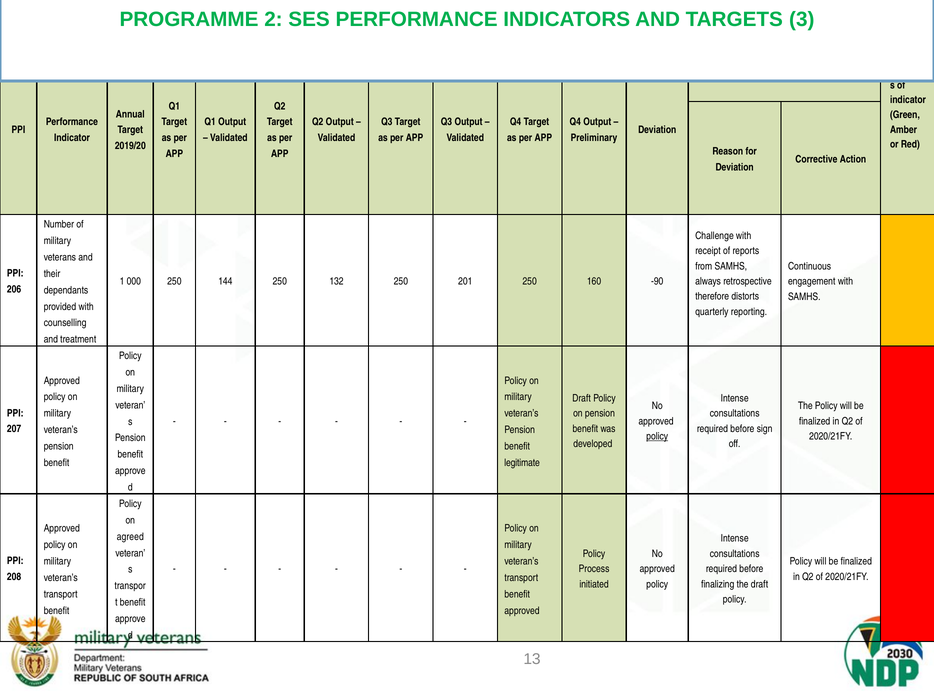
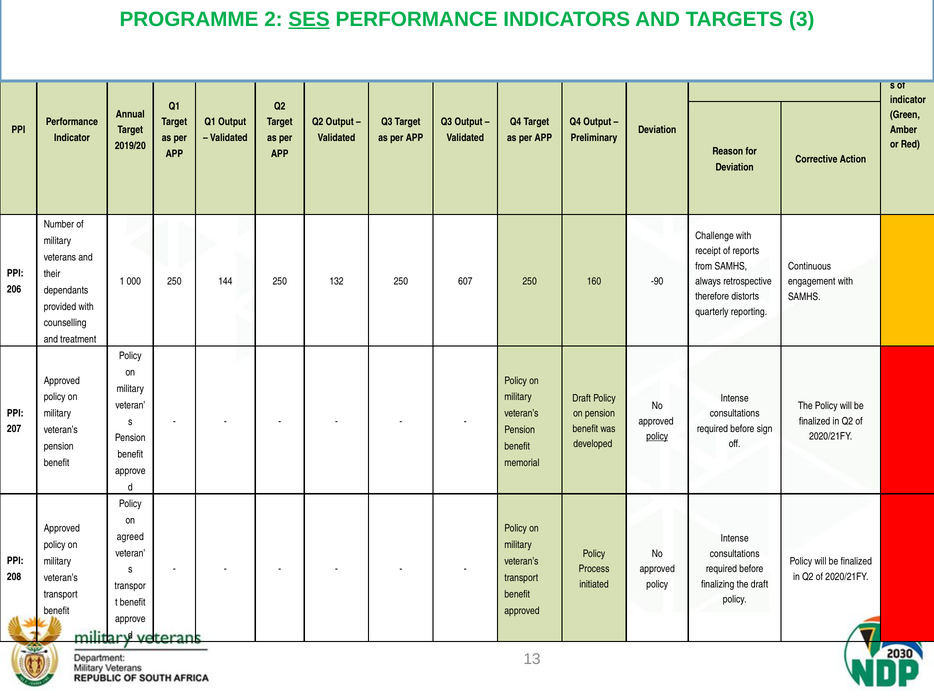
SES underline: none -> present (309, 19)
201: 201 -> 607 (465, 282)
legitimate: legitimate -> memorial (522, 463)
